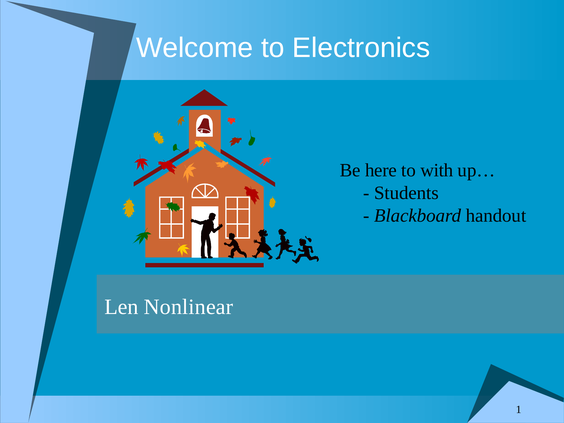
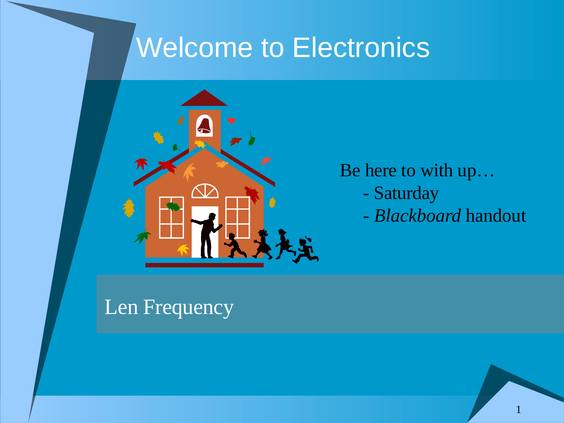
Students: Students -> Saturday (407, 193)
Nonlinear: Nonlinear -> Frequency (189, 307)
